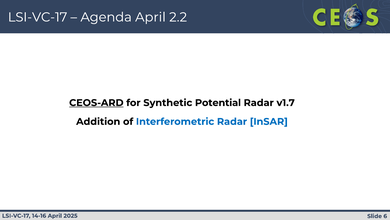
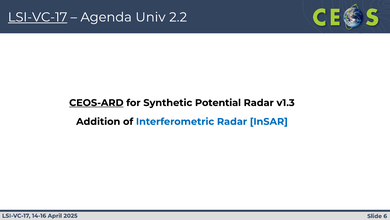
LSI-VC-17 underline: none -> present (38, 17)
Agenda April: April -> Univ (150, 17)
v1.7: v1.7 -> v1.3 (286, 103)
